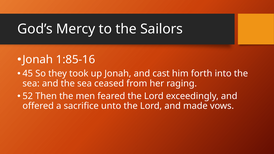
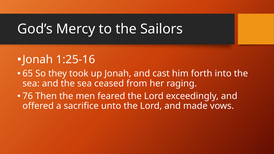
1:85-16: 1:85-16 -> 1:25-16 (76, 60)
45: 45 -> 65 (28, 74)
52: 52 -> 76 (28, 96)
